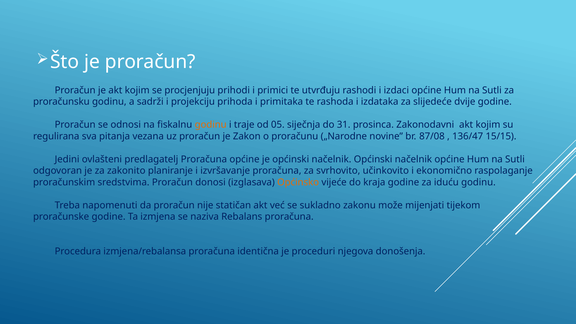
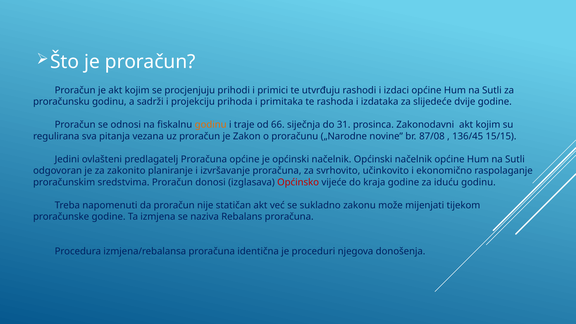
05: 05 -> 66 (278, 125)
136/47: 136/47 -> 136/45 (468, 136)
Općinsko colour: orange -> red (298, 182)
